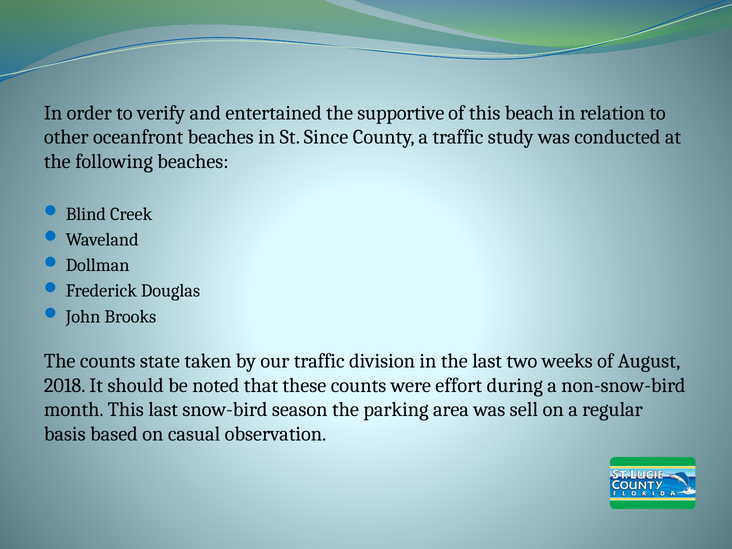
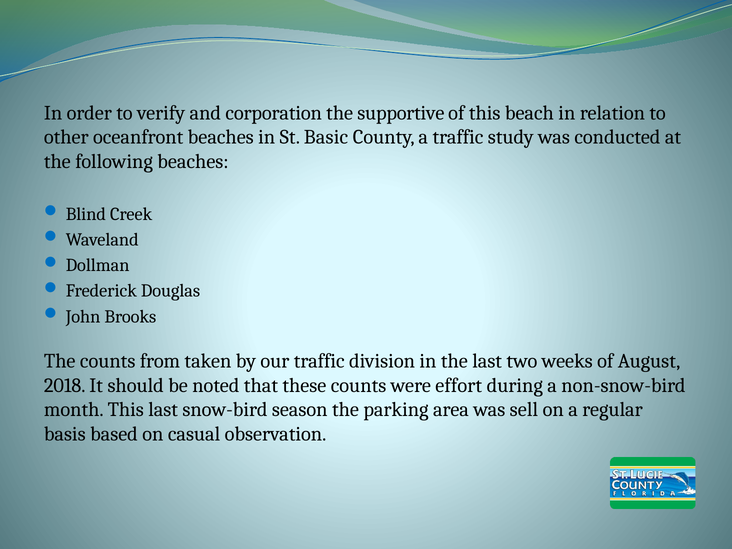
entertained: entertained -> corporation (274, 113)
Since: Since -> Basic (326, 137)
state: state -> from (160, 361)
